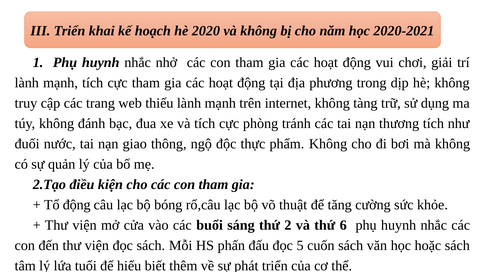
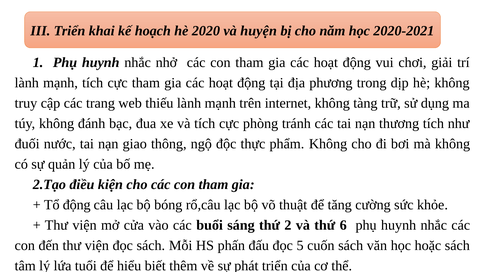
và không: không -> huyện (259, 31)
